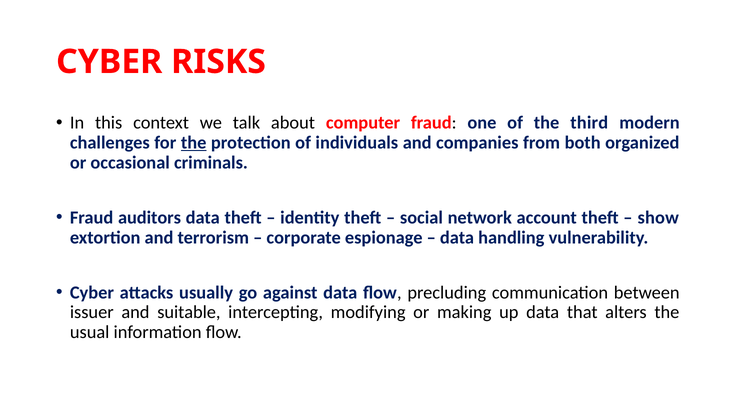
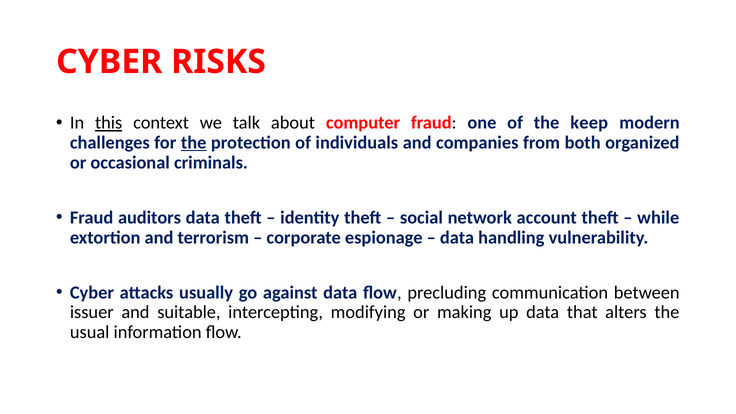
this underline: none -> present (109, 123)
third: third -> keep (589, 123)
show: show -> while (658, 218)
